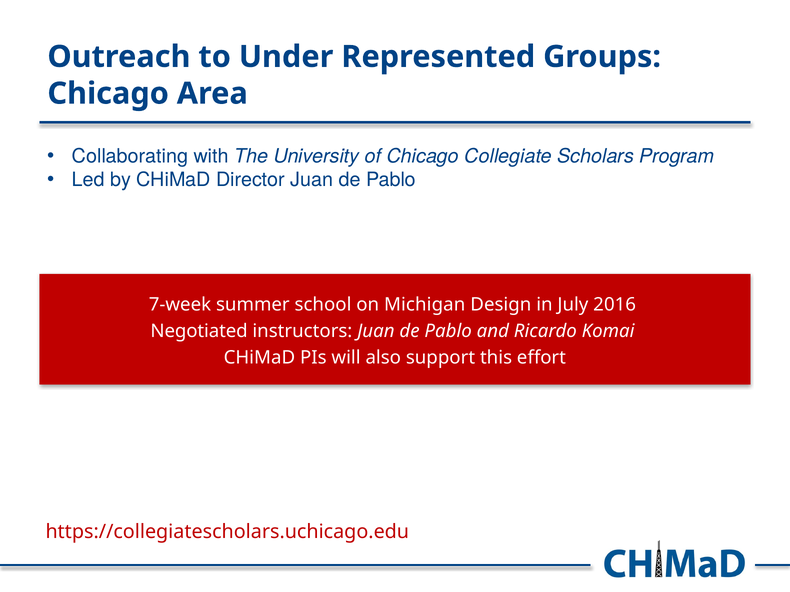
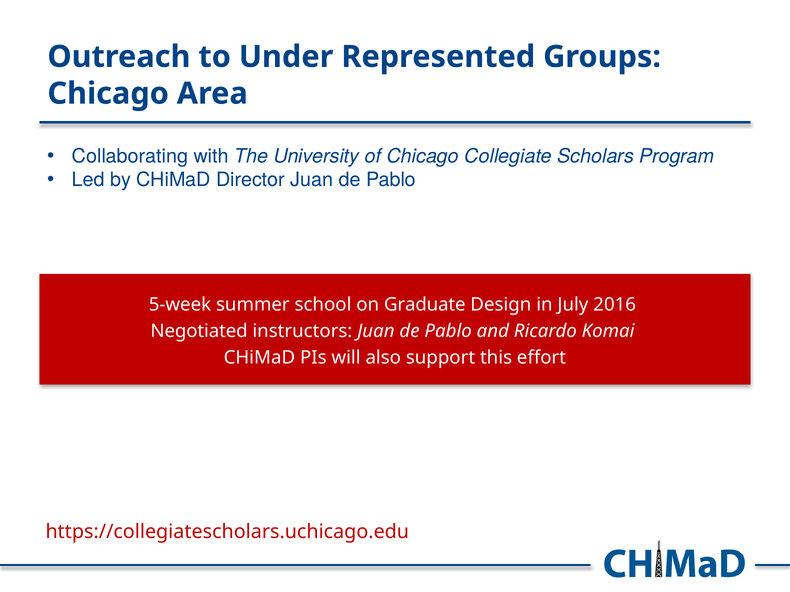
7-week: 7-week -> 5-week (180, 305)
Michigan: Michigan -> Graduate (425, 305)
